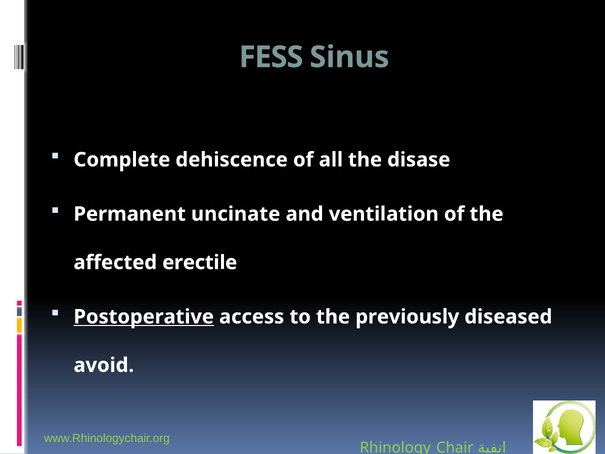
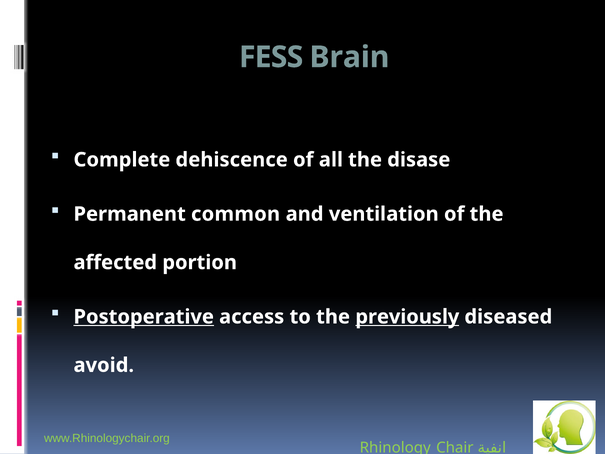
Sinus: Sinus -> Brain (349, 57)
uncinate: uncinate -> common (236, 214)
erectile: erectile -> portion (200, 262)
previously underline: none -> present (407, 317)
